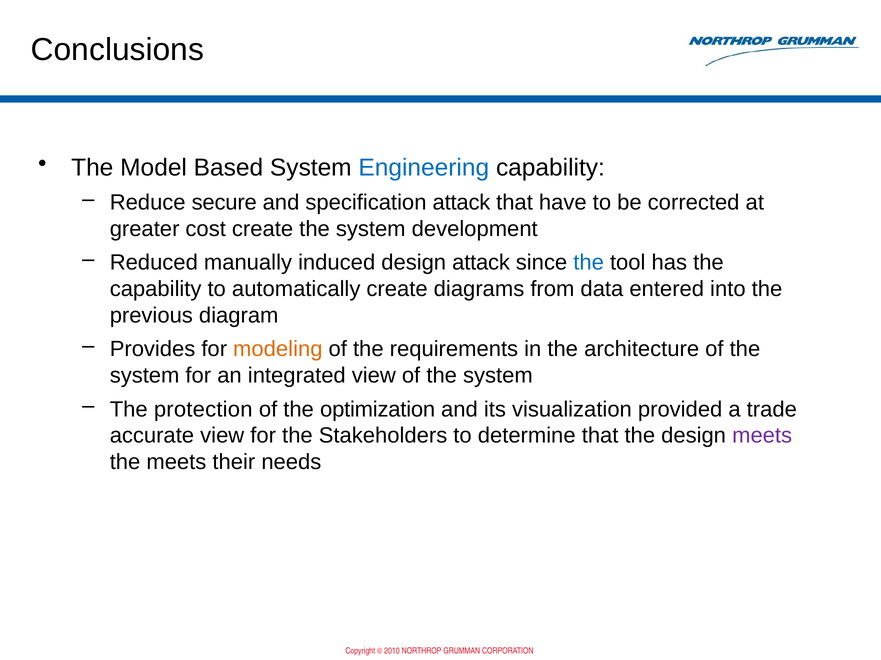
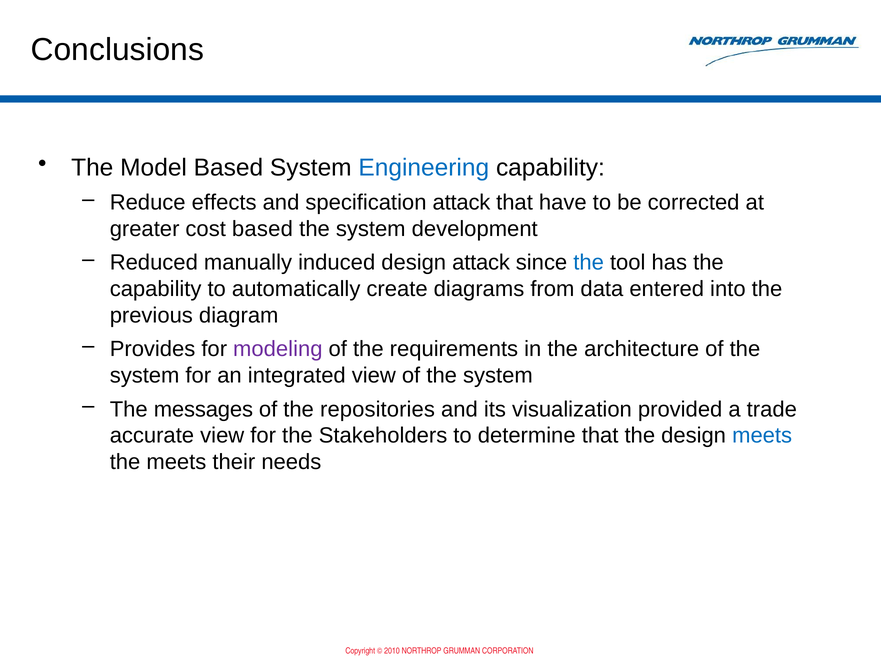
secure: secure -> effects (224, 203)
cost create: create -> based (262, 229)
modeling colour: orange -> purple (278, 350)
protection: protection -> messages (203, 410)
optimization: optimization -> repositories (378, 410)
meets colour: purple -> blue (762, 436)
